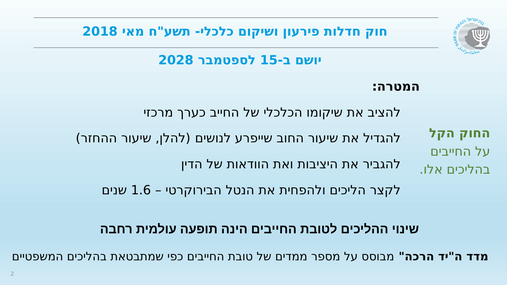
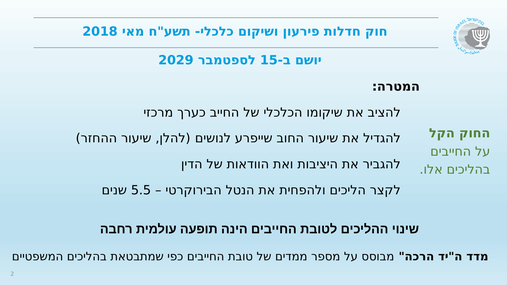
2028: 2028 -> 2029 (176, 61)
1.6: 1.6 -> 5.5 (141, 191)
